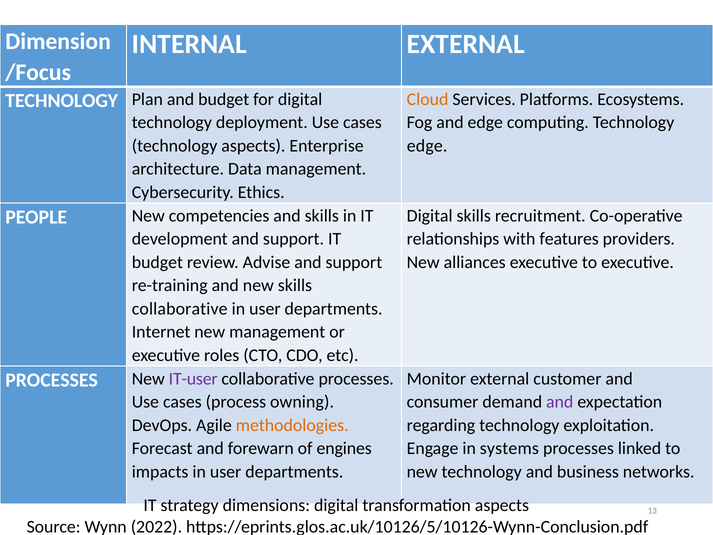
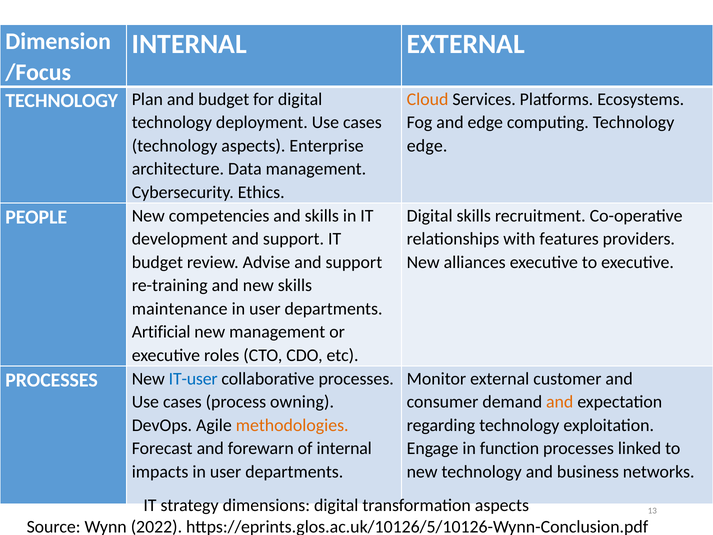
collaborative: collaborative -> maintenance (180, 309)
Internet: Internet -> Artificial (161, 332)
IT-user colour: purple -> blue (193, 379)
and colour: purple -> orange (560, 402)
of engines: engines -> internal (344, 448)
systems: systems -> function (510, 448)
